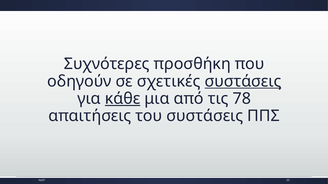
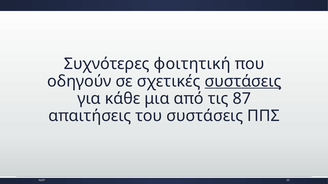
προσθήκη: προσθήκη -> φοιτητική (192, 64)
κάθε underline: present -> none (123, 99)
78: 78 -> 87 (242, 99)
